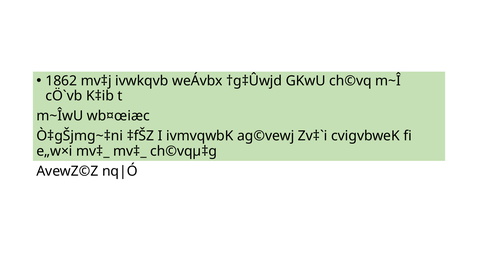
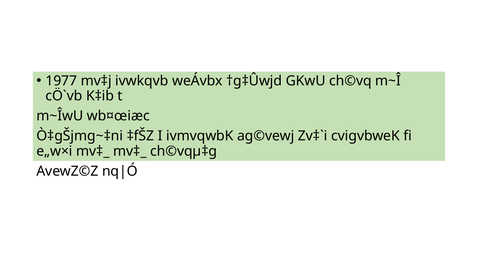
1862: 1862 -> 1977 (61, 81)
